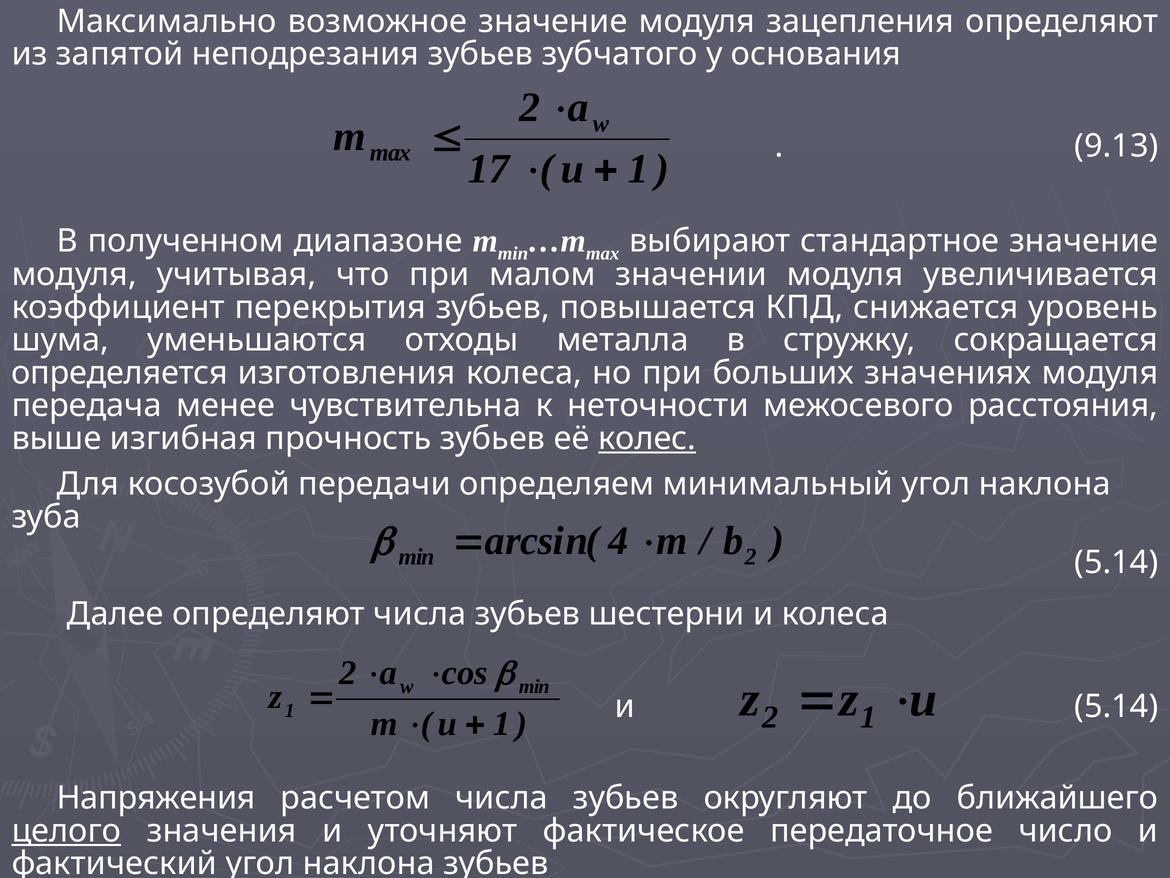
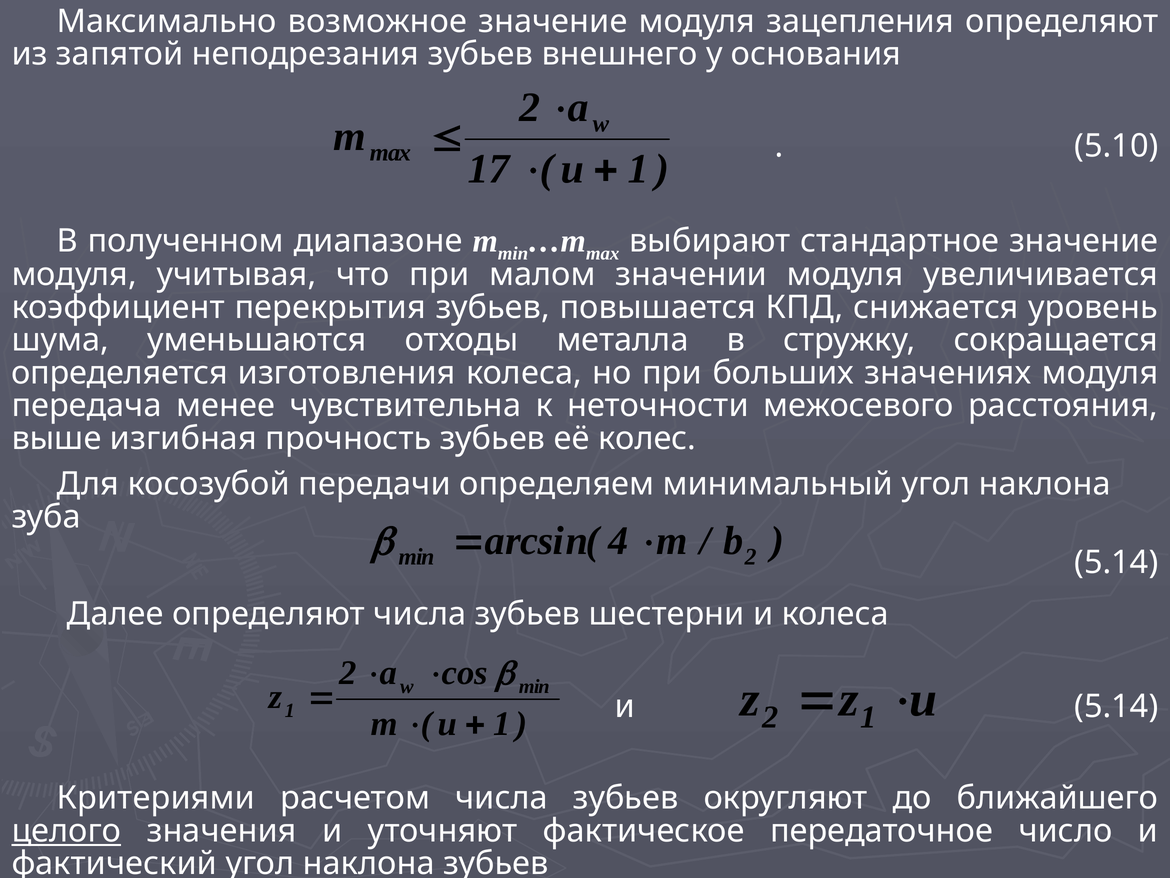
зубчатого: зубчатого -> внешнего (620, 54)
9.13: 9.13 -> 5.10 (1116, 146)
колес underline: present -> none (647, 438)
Напряжения: Напряжения -> Критериями (156, 798)
